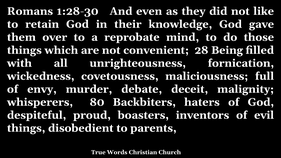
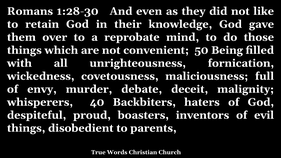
28: 28 -> 50 (201, 50)
80: 80 -> 40 (97, 102)
